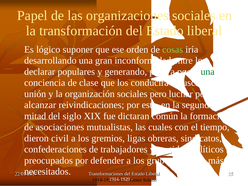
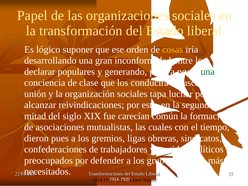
cosas colour: light green -> yellow (173, 50)
pero: pero -> tapa (158, 94)
dictaran: dictaran -> carecían (134, 116)
civil: civil -> pues (60, 138)
